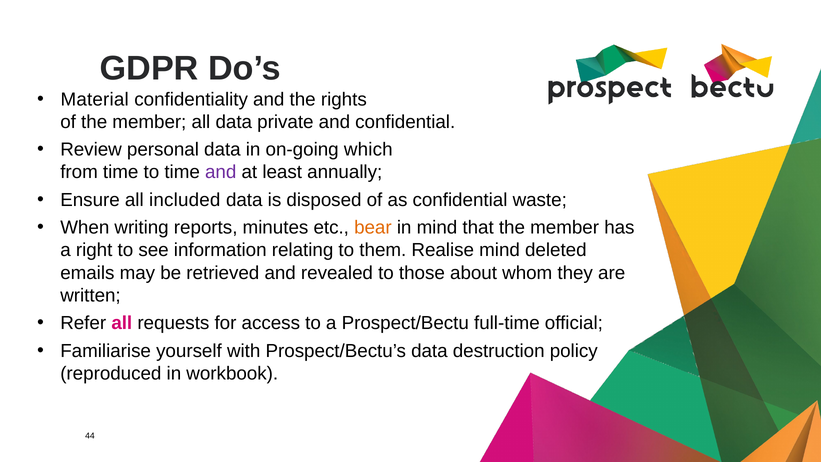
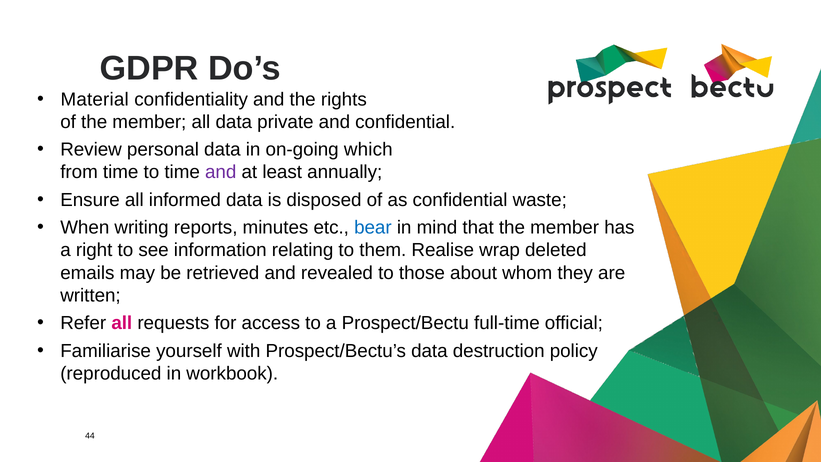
included: included -> informed (185, 200)
bear colour: orange -> blue (373, 228)
Realise mind: mind -> wrap (500, 250)
